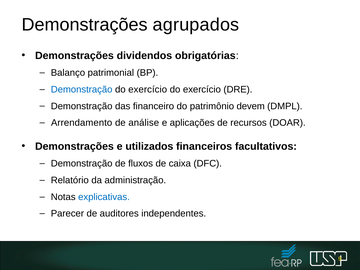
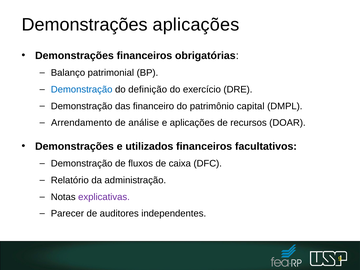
Demonstrações agrupados: agrupados -> aplicações (196, 25)
Demonstrações dividendos: dividendos -> financeiros (144, 56)
exercício: exercício -> definição (148, 89)
devem: devem -> capital (251, 106)
explicativas colour: blue -> purple (104, 197)
